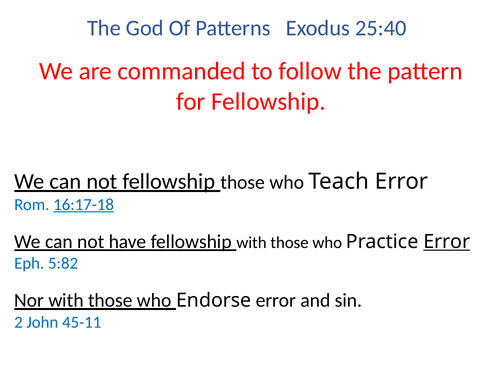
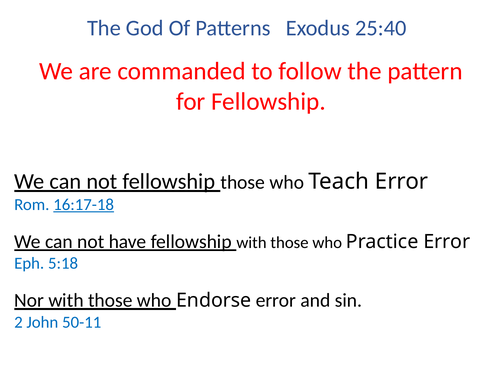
Error underline: present -> none (447, 242)
5:82: 5:82 -> 5:18 (63, 263)
45-11: 45-11 -> 50-11 (82, 322)
